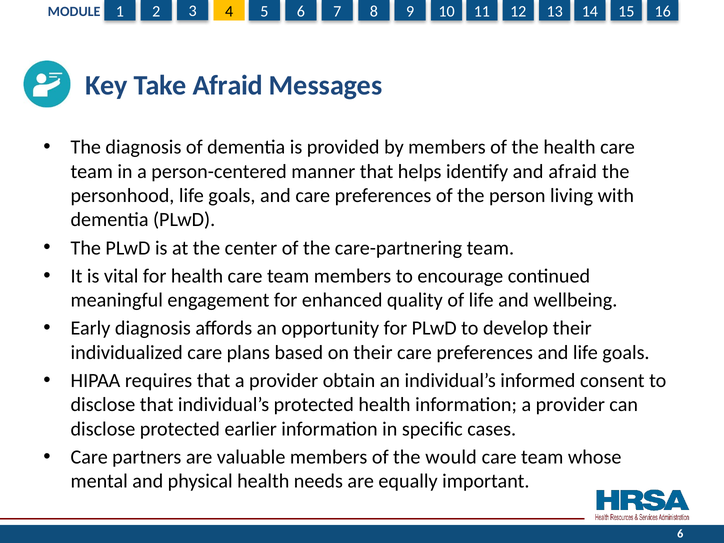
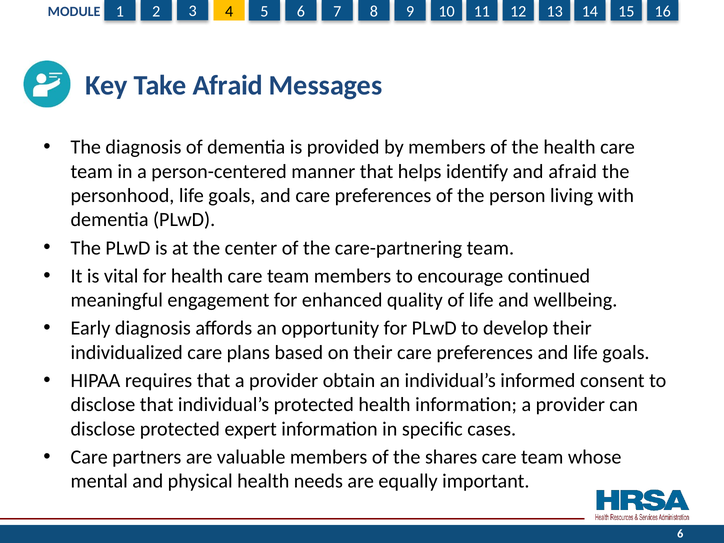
earlier: earlier -> expert (251, 429)
would: would -> shares (451, 457)
